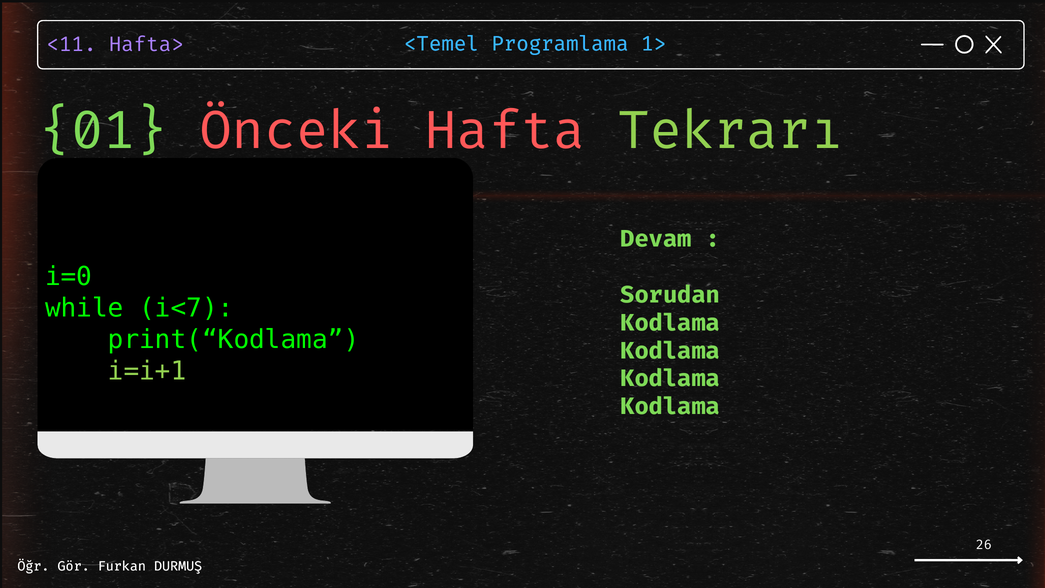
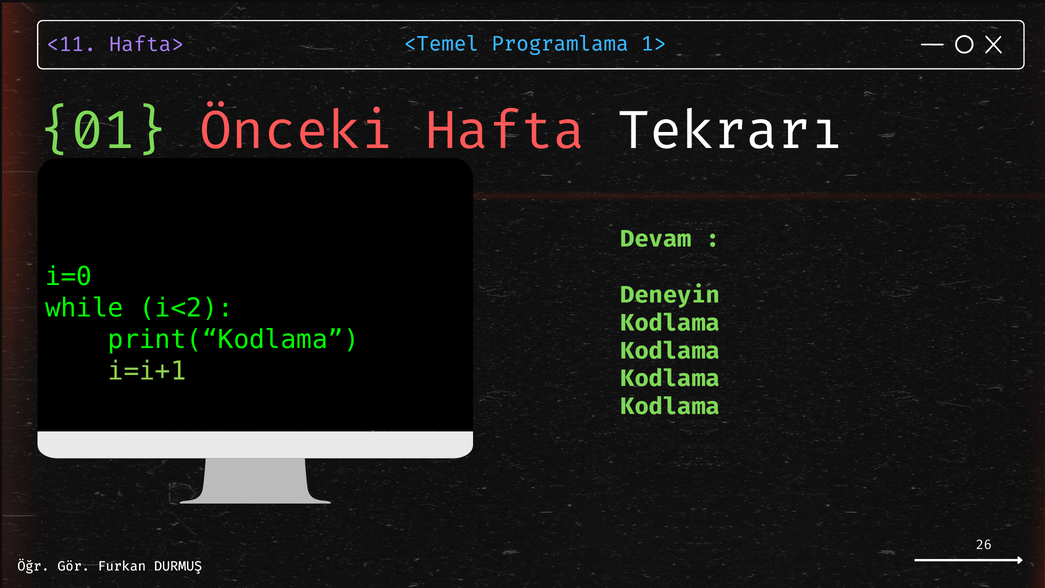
Tekrarı colour: light green -> white (730, 131)
Sorudan: Sorudan -> Deneyin (670, 295)
i<7: i<7 -> i<2 (186, 308)
